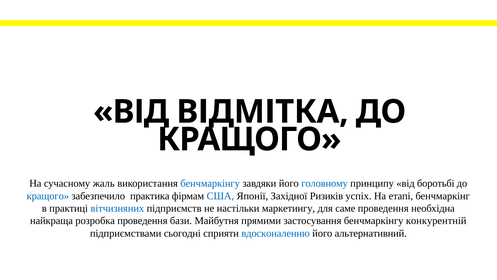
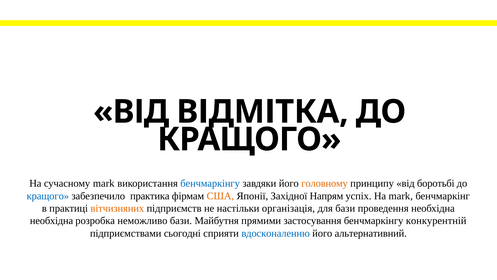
сучасному жаль: жаль -> mark (104, 183)
головному colour: blue -> orange (325, 183)
США colour: blue -> orange (220, 196)
Ризиків: Ризиків -> Напрям (326, 196)
На етапі: етапі -> mark (401, 196)
вітчизняних colour: blue -> orange (117, 208)
маркетингу: маркетингу -> організація (288, 208)
для саме: саме -> бази (345, 208)
найкраща: найкраща -> необхідна (52, 221)
розробка проведення: проведення -> неможливо (142, 221)
